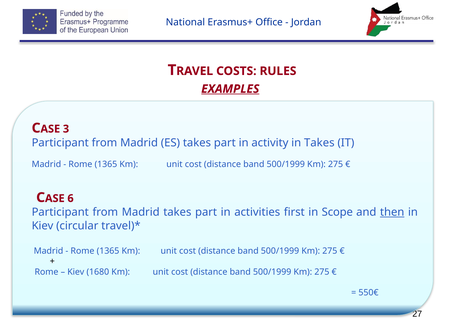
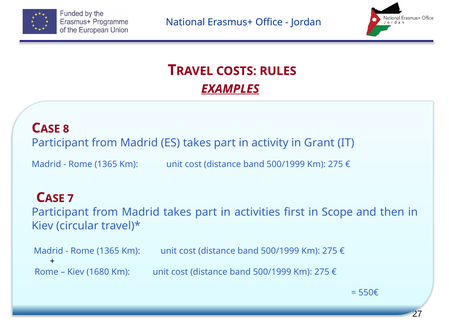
3: 3 -> 8 (66, 129)
in Takes: Takes -> Grant (319, 143)
6: 6 -> 7 (71, 199)
then underline: present -> none (392, 213)
